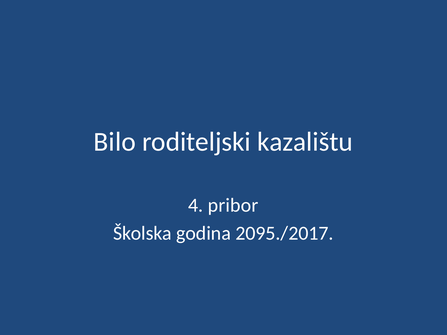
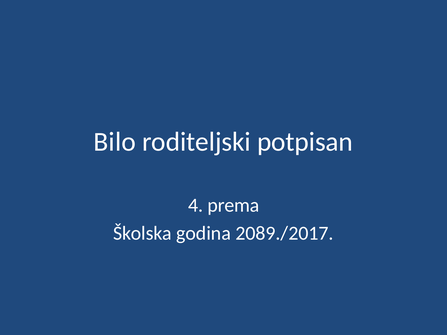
kazalištu: kazalištu -> potpisan (305, 142)
pribor: pribor -> prema (233, 206)
2095./2017: 2095./2017 -> 2089./2017 (284, 233)
